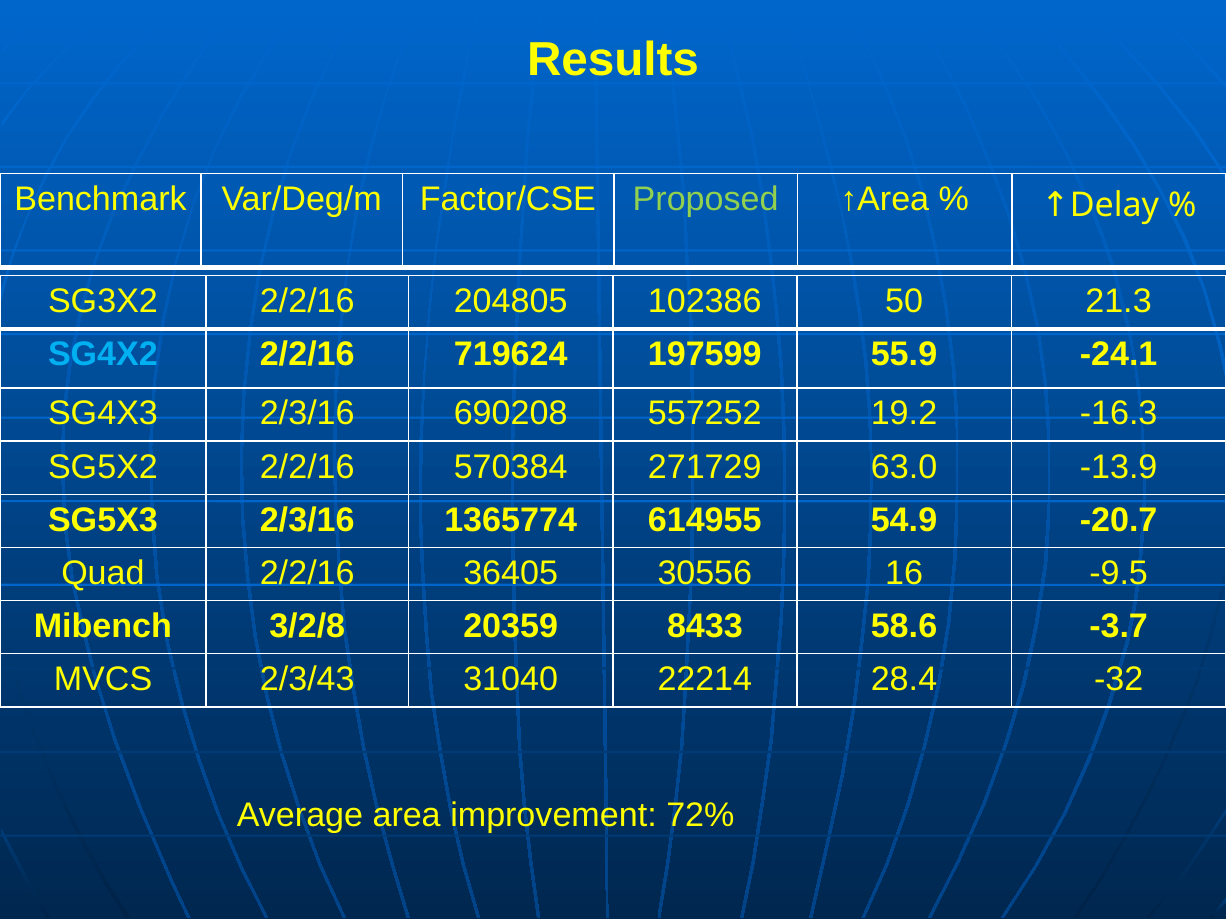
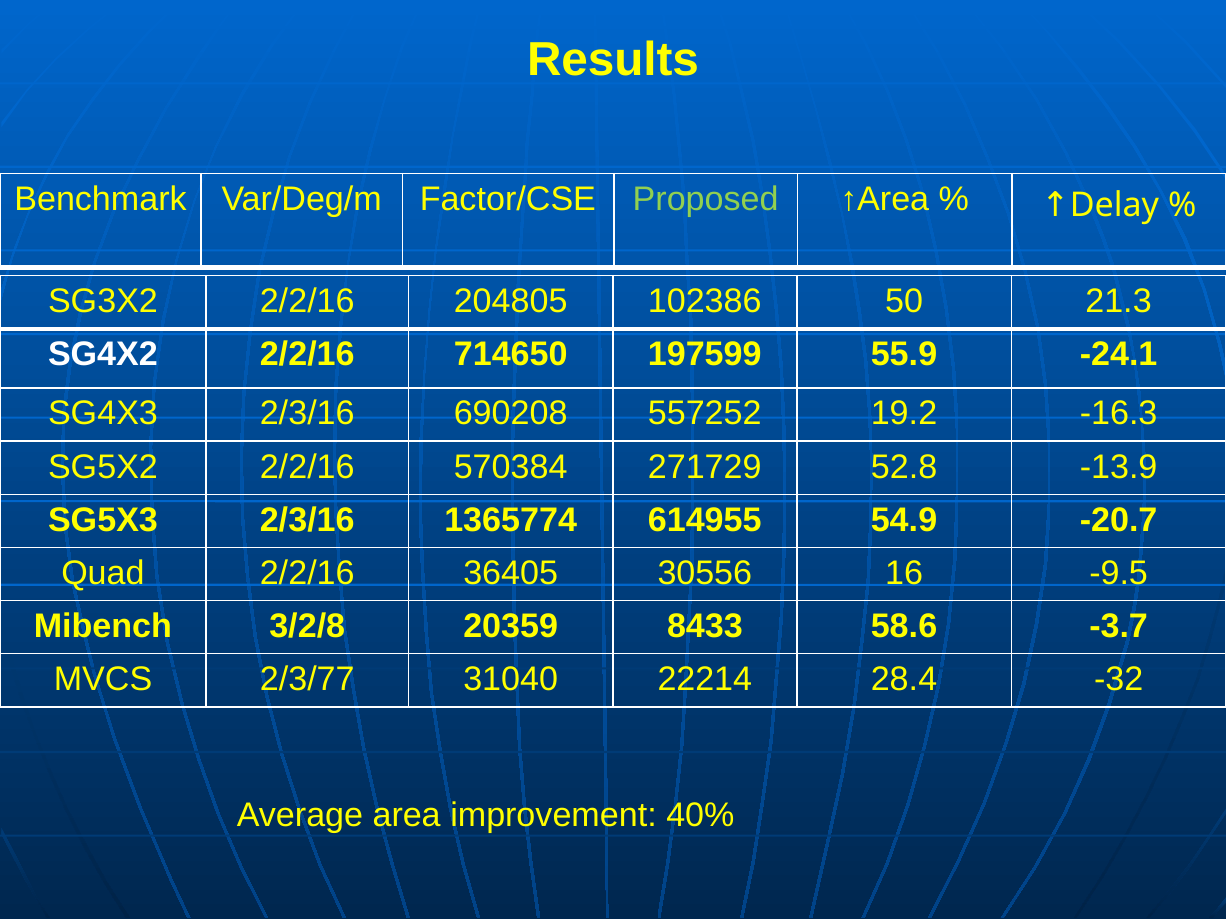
SG4X2 colour: light blue -> white (103, 355)
719624: 719624 -> 714650 (511, 355)
63.0: 63.0 -> 52.8 (904, 467)
2/3/43: 2/3/43 -> 2/3/77 (307, 680)
72%: 72% -> 40% (700, 816)
